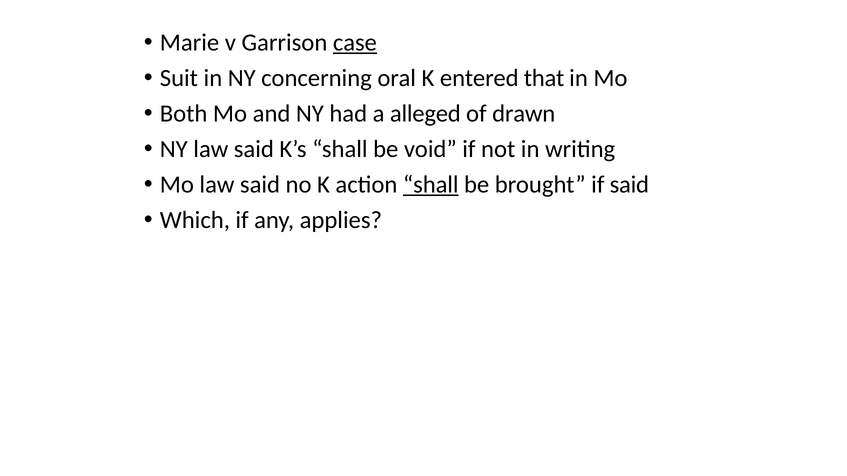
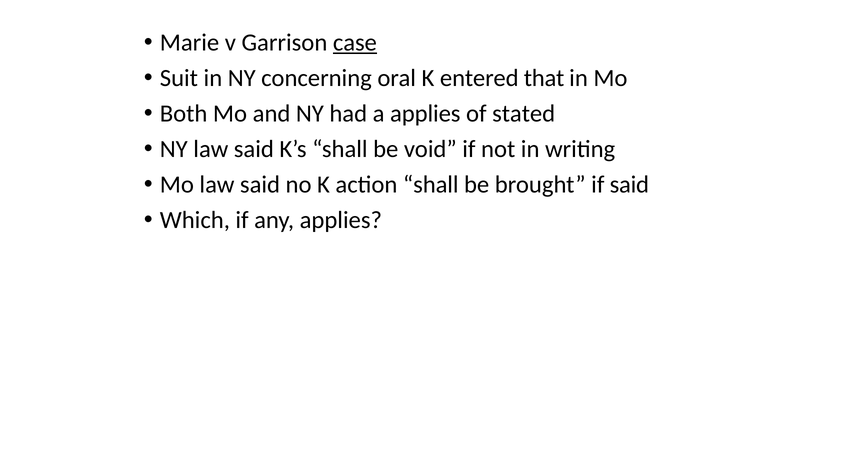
a alleged: alleged -> applies (425, 114)
drawn: drawn -> stated (524, 114)
shall underline: present -> none (431, 185)
